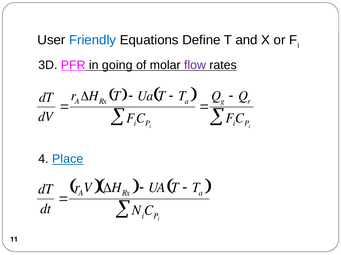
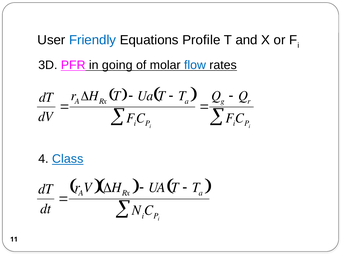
Define: Define -> Profile (201, 40)
flow colour: purple -> blue (195, 65)
Place: Place -> Class (68, 159)
